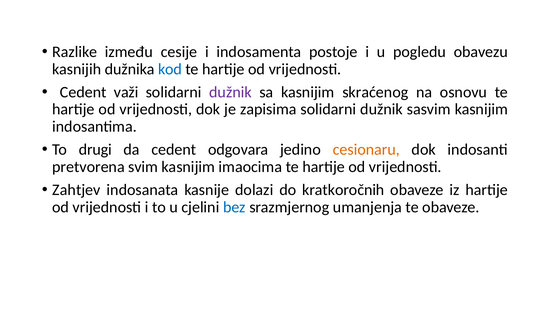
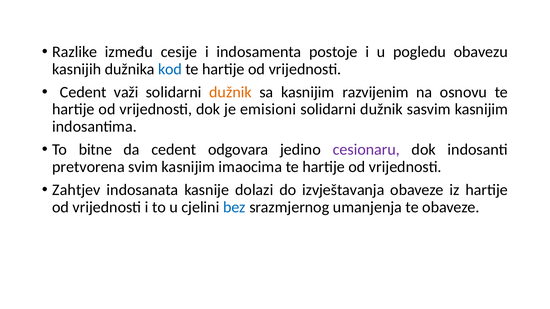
dužnik colour: purple -> orange (230, 92)
skraćenog: skraćenog -> razvijenim (375, 92)
zapisima: zapisima -> emisioni (268, 109)
drugi: drugi -> bitne (95, 150)
cesionaru colour: orange -> purple (366, 150)
kratkoročnih: kratkoročnih -> izvještavanja (343, 190)
